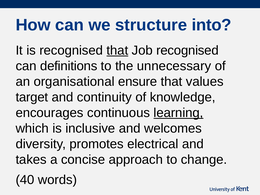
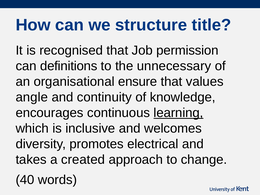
into: into -> title (211, 25)
that underline: present -> none (117, 50)
Job recognised: recognised -> permission (187, 50)
target: target -> angle (32, 97)
concise: concise -> created (83, 160)
